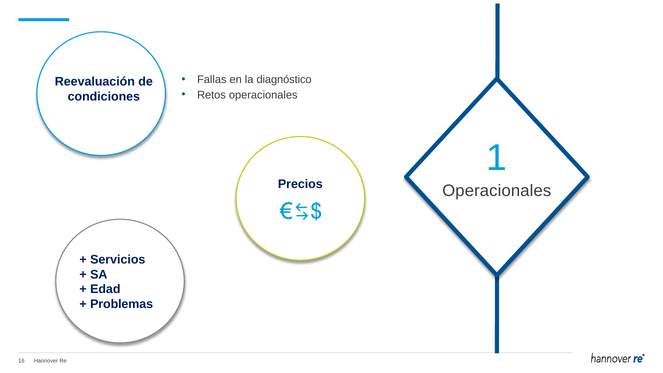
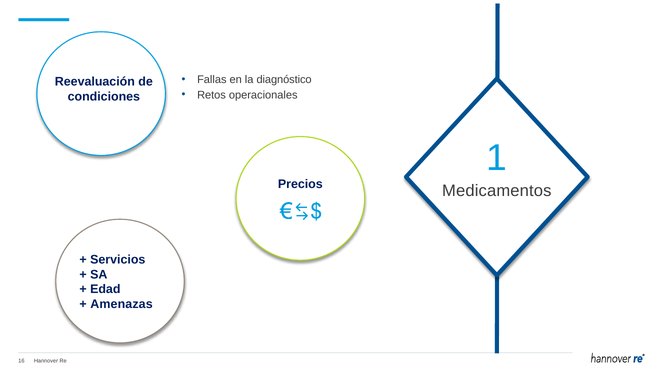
Operacionales: Operacionales -> Medicamentos (497, 191)
Problemas: Problemas -> Amenazas (122, 304)
